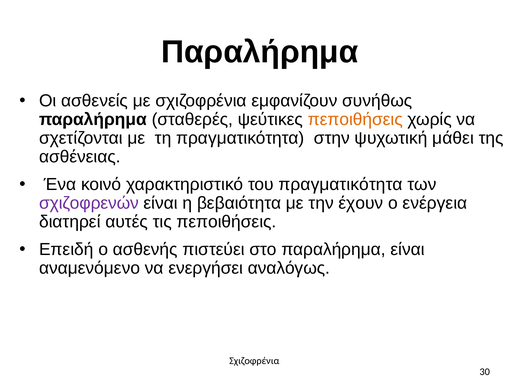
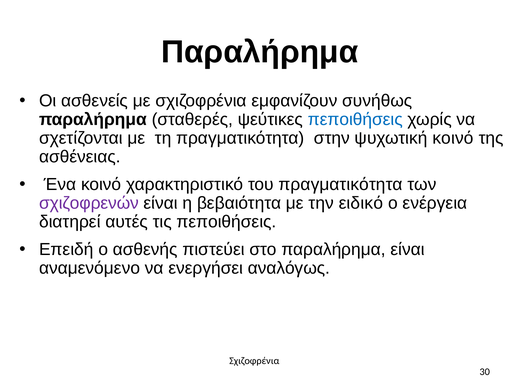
πεποιθήσεις colour: orange -> blue (355, 119)
ψυχωτική μάθει: μάθει -> κοινό (453, 138)
έχουν: έχουν -> ειδικό (361, 203)
